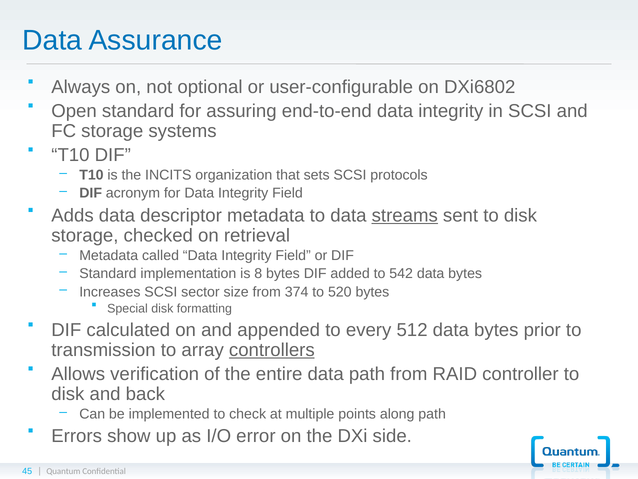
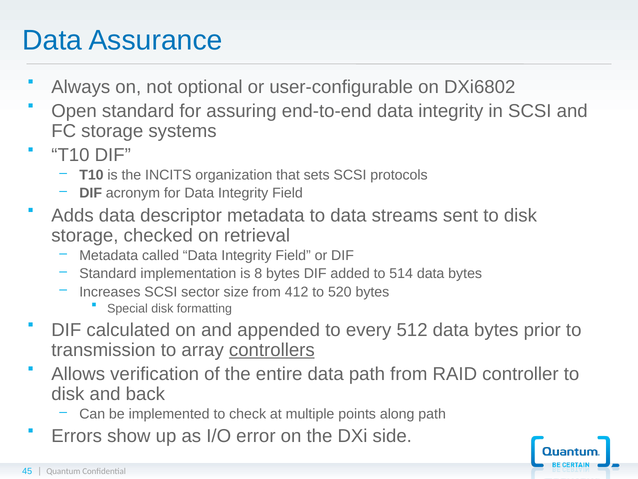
streams underline: present -> none (405, 215)
542: 542 -> 514 (401, 273)
374: 374 -> 412 (297, 292)
